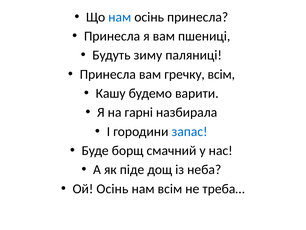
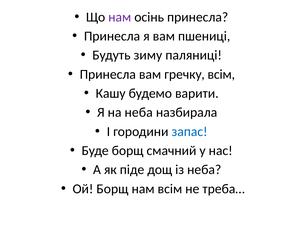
нам colour: blue -> purple (120, 17)
на гарні: гарні -> неба (139, 112)
Ой Осінь: Осінь -> Борщ (112, 188)
